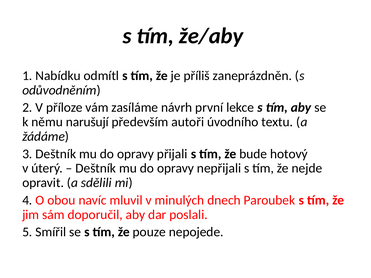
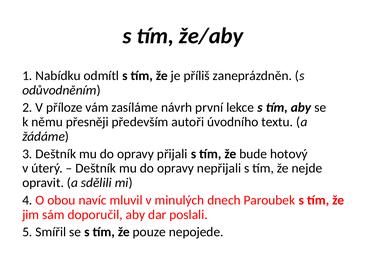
narušují: narušují -> přesněji (87, 122)
